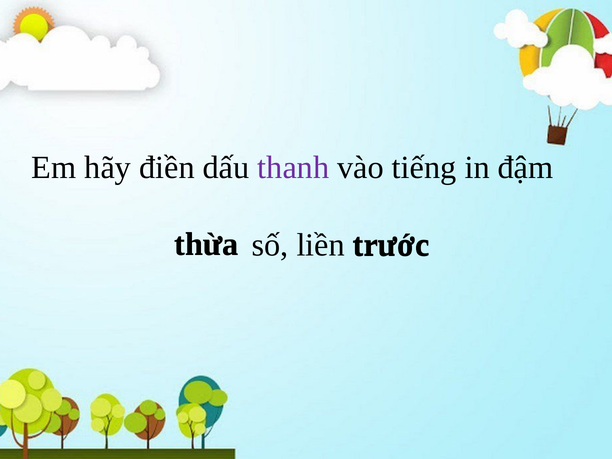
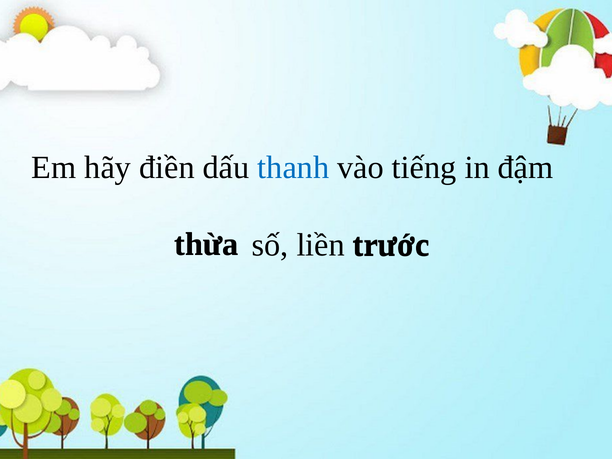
thanh colour: purple -> blue (293, 167)
